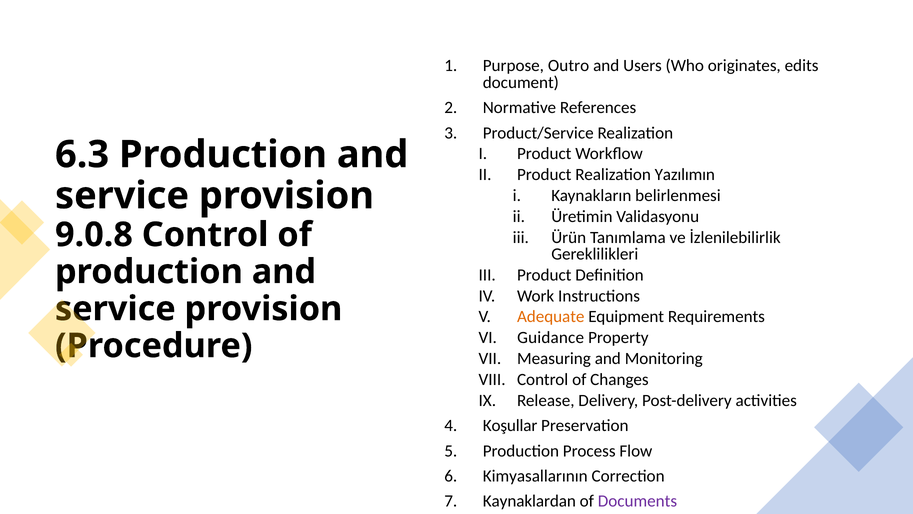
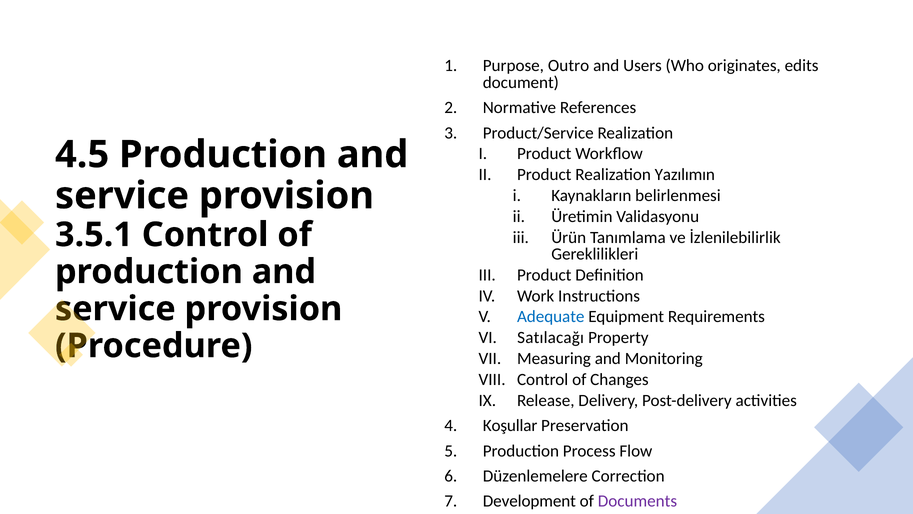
6.3: 6.3 -> 4.5 (82, 154)
9.0.8: 9.0.8 -> 3.5.1 (94, 235)
Adequate colour: orange -> blue (551, 317)
Guidance: Guidance -> Satılacağı (551, 337)
Kimyasallarının: Kimyasallarının -> Düzenlemelere (535, 476)
Kaynaklardan: Kaynaklardan -> Development (529, 501)
